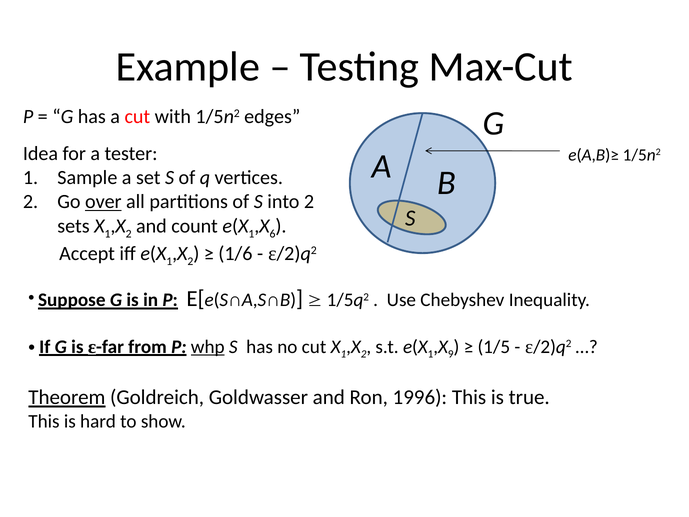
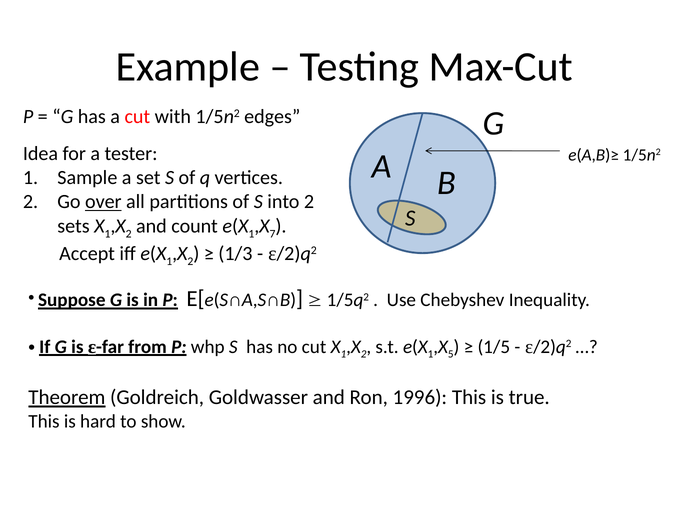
6: 6 -> 7 (273, 234)
1/6: 1/6 -> 1/3 (235, 253)
whp underline: present -> none (208, 347)
9: 9 -> 5 (451, 354)
